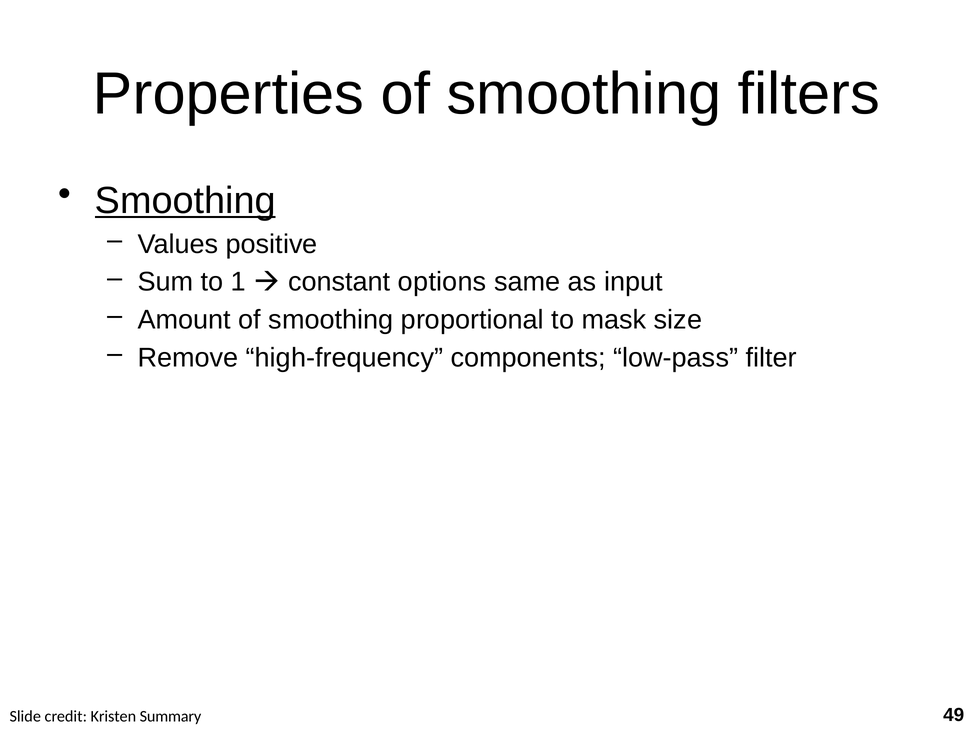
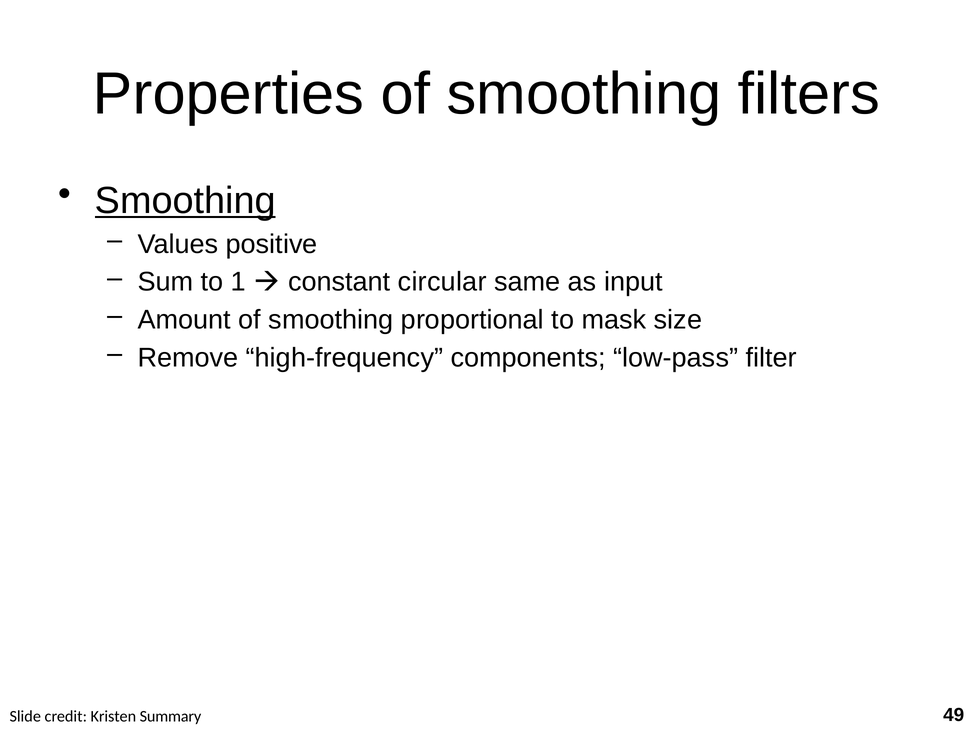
options: options -> circular (442, 282)
